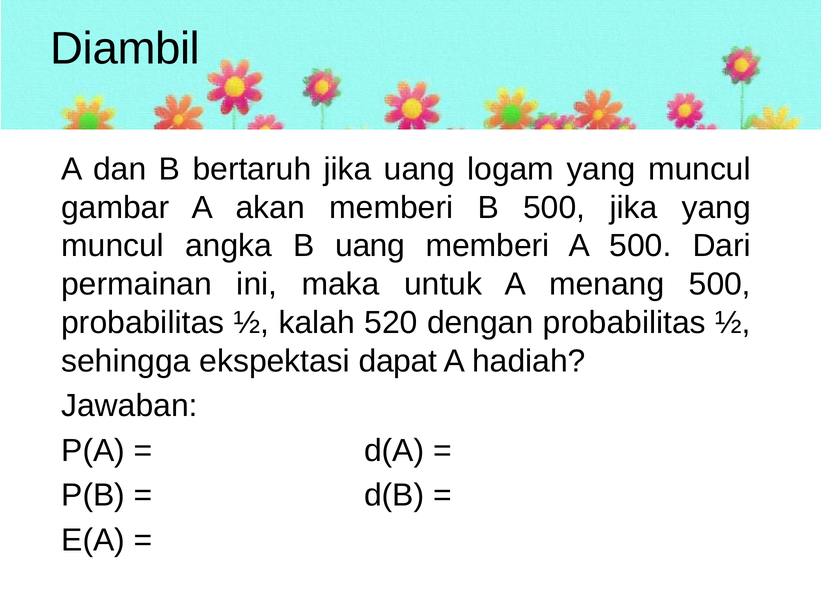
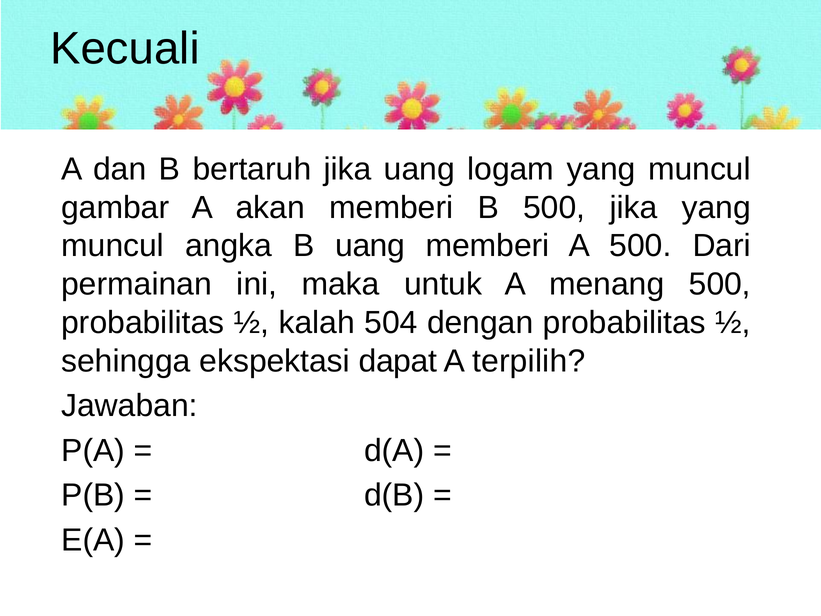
Diambil: Diambil -> Kecuali (125, 49)
520: 520 -> 504 (391, 323)
hadiah: hadiah -> terpilih (529, 361)
